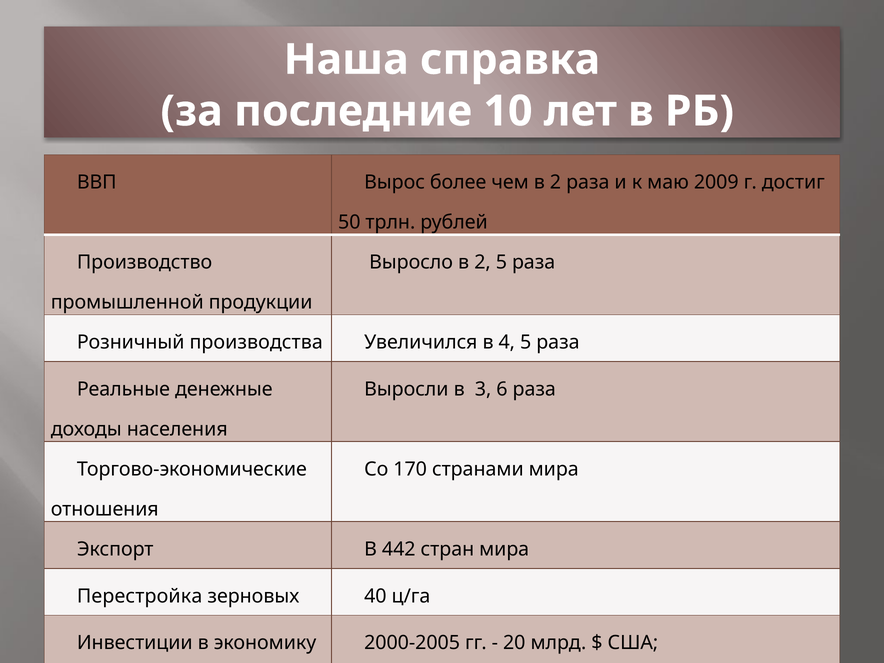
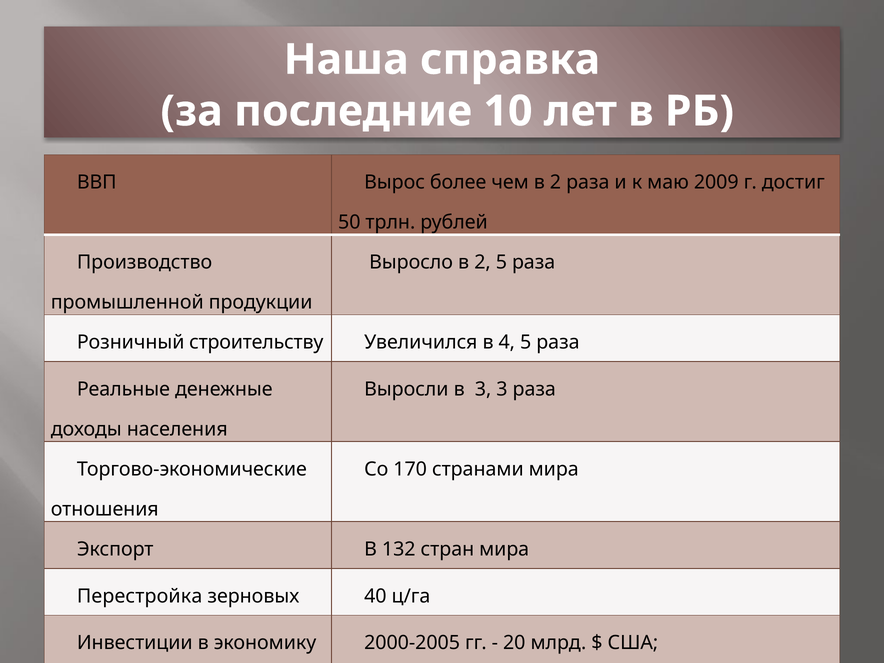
производства: производства -> строительству (256, 342)
3 6: 6 -> 3 (502, 389)
442: 442 -> 132 (399, 549)
